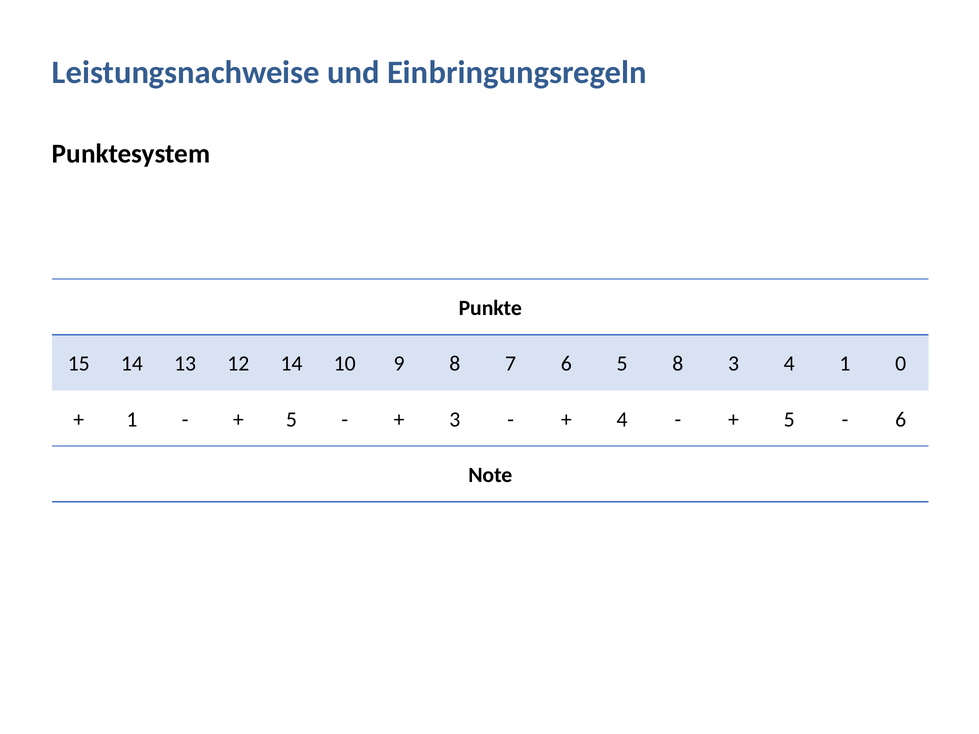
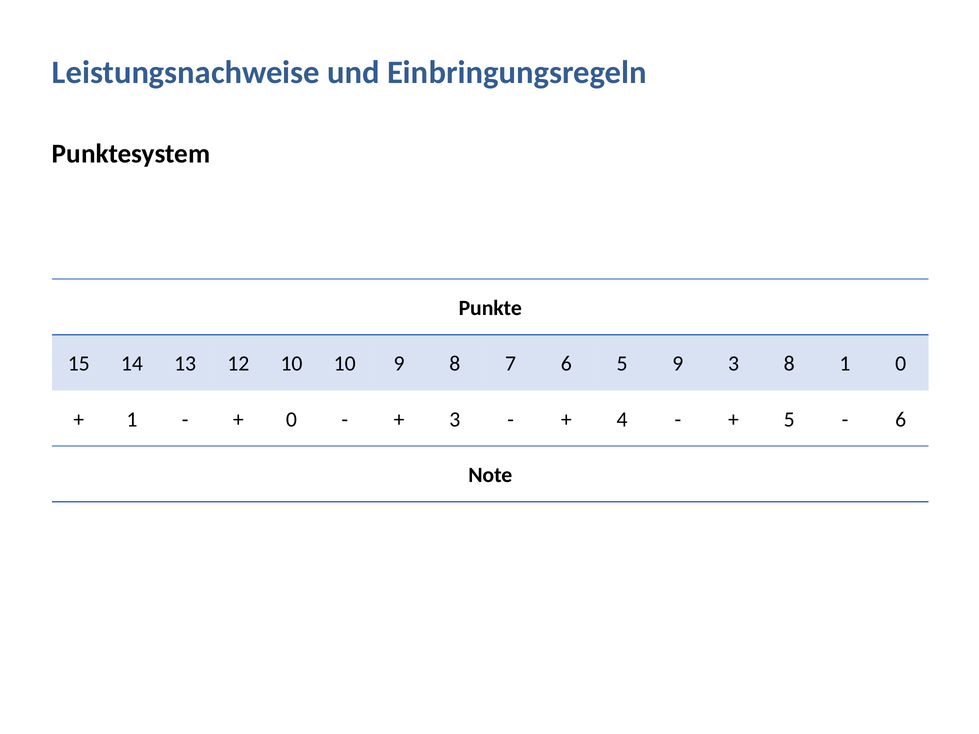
12 14: 14 -> 10 (292, 364)
5 8: 8 -> 9 (678, 364)
3 4: 4 -> 8 (789, 364)
5: 5 -> 0 (291, 420)
